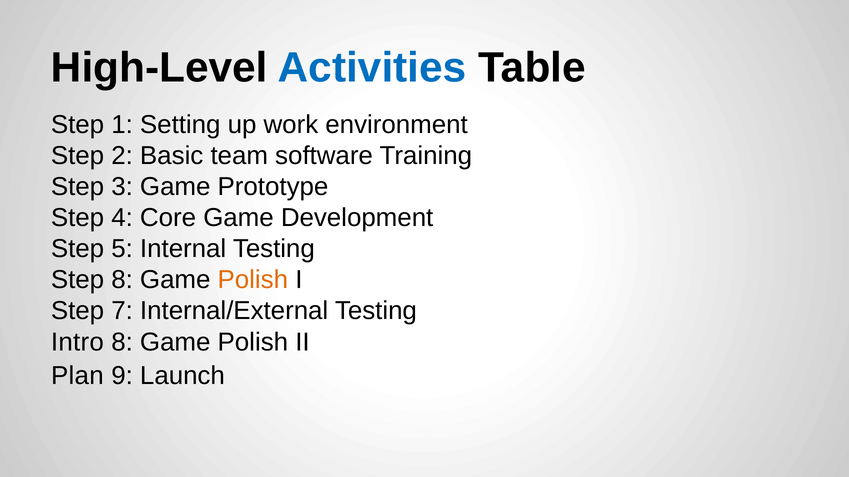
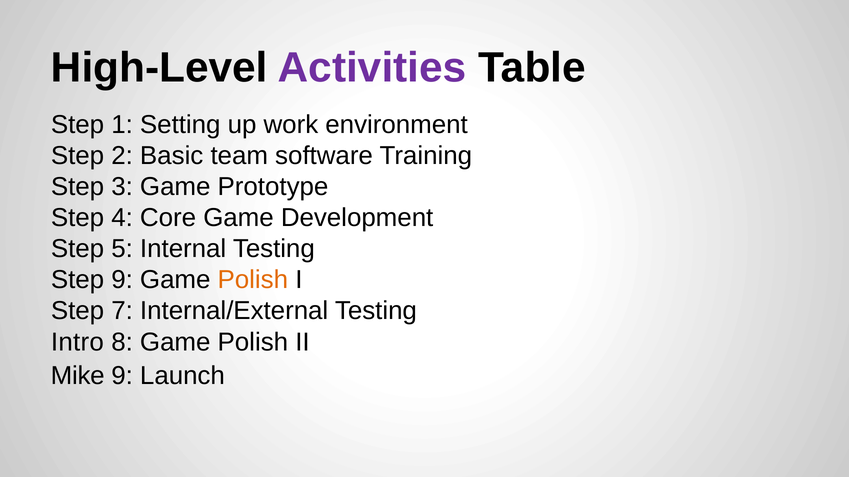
Activities colour: blue -> purple (372, 68)
Step 8: 8 -> 9 (122, 280)
Plan: Plan -> Mike (78, 376)
